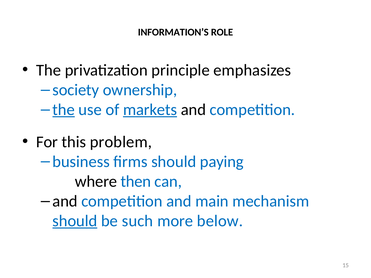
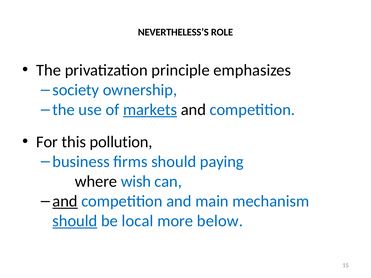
INFORMATION’S: INFORMATION’S -> NEVERTHELESS’S (173, 32)
the underline: present -> none (64, 110)
problem: problem -> pollution (121, 142)
then: then -> wish (136, 182)
and underline: none -> present (65, 201)
such: such -> local (138, 221)
